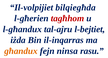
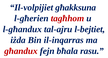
bilqiegħda: bilqiegħda -> għakksuna (76, 7)
għandux colour: orange -> red (21, 51)
ninsa: ninsa -> bħala (67, 51)
